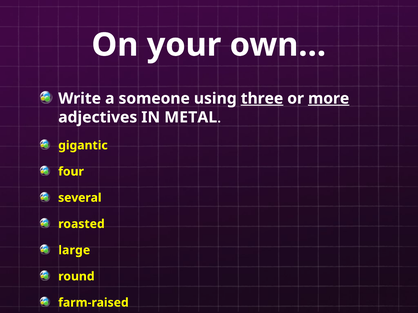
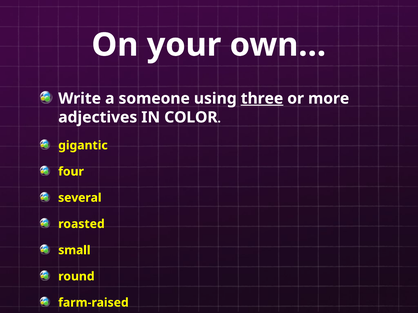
more underline: present -> none (329, 99)
METAL: METAL -> COLOR (191, 117)
large: large -> small (74, 251)
